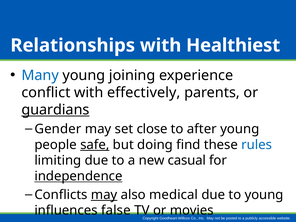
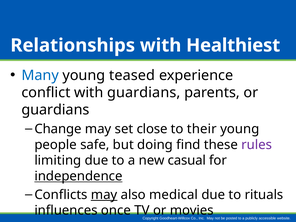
joining: joining -> teased (132, 75)
with effectively: effectively -> guardians (144, 93)
guardians underline: present -> none (55, 110)
Gender: Gender -> Change (58, 129)
after: after -> their (202, 129)
safe underline: present -> none (95, 145)
rules colour: blue -> purple (257, 145)
to young: young -> rituals (264, 195)
false: false -> once (116, 210)
